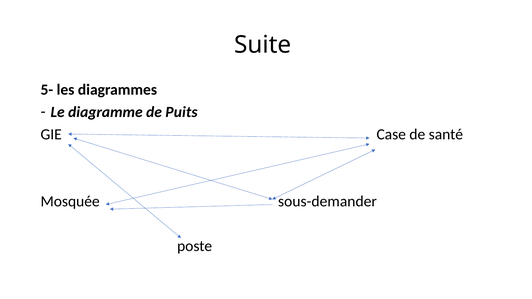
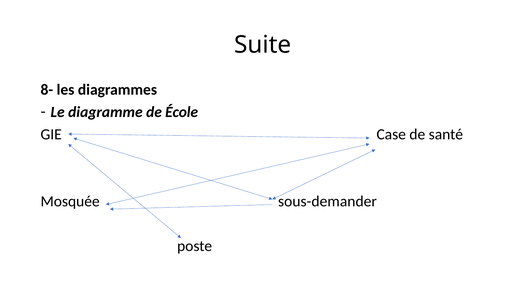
5-: 5- -> 8- (47, 90)
Puits: Puits -> École (182, 112)
